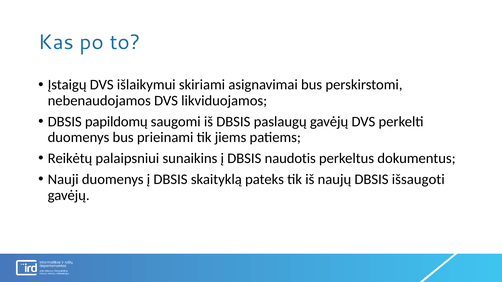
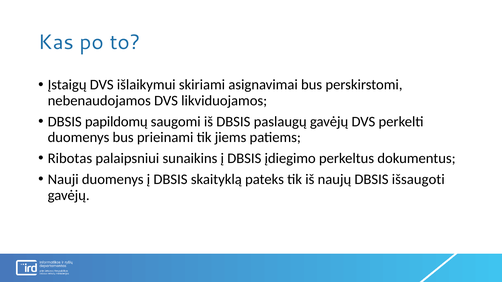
Reikėtų: Reikėtų -> Ribotas (70, 159)
naudotis: naudotis -> įdiegimo (290, 159)
